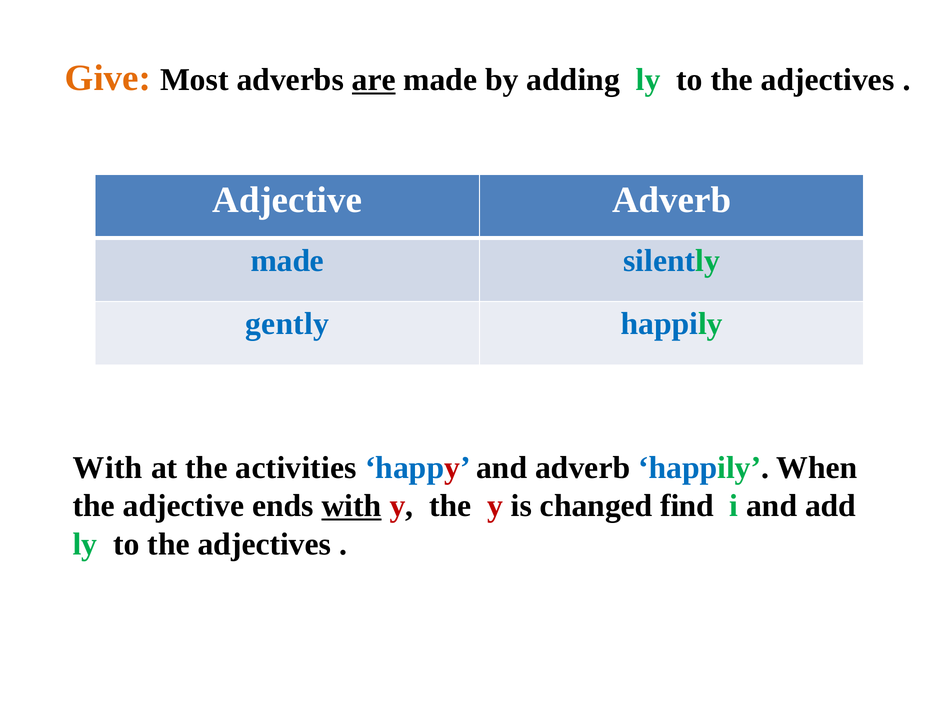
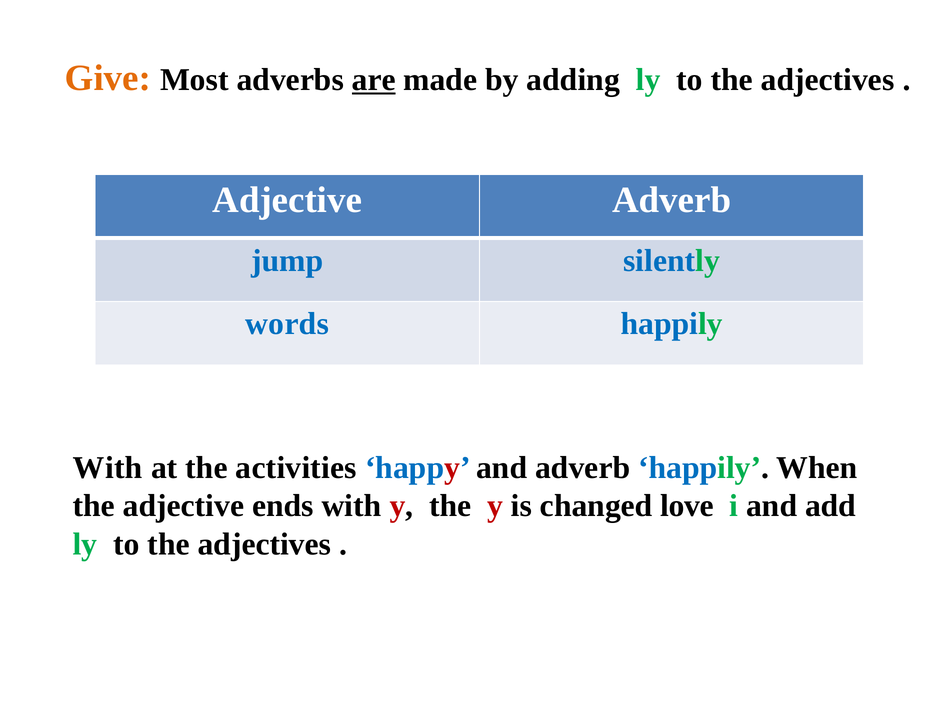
made: made -> jump (287, 260)
gently: gently -> words (287, 324)
with underline: present -> none (352, 505)
find: find -> love (687, 505)
